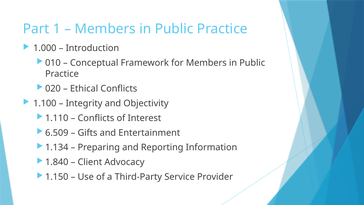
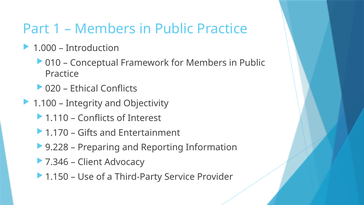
6.509: 6.509 -> 1.170 (57, 133)
1.134: 1.134 -> 9.228 (57, 147)
1.840: 1.840 -> 7.346 (57, 162)
